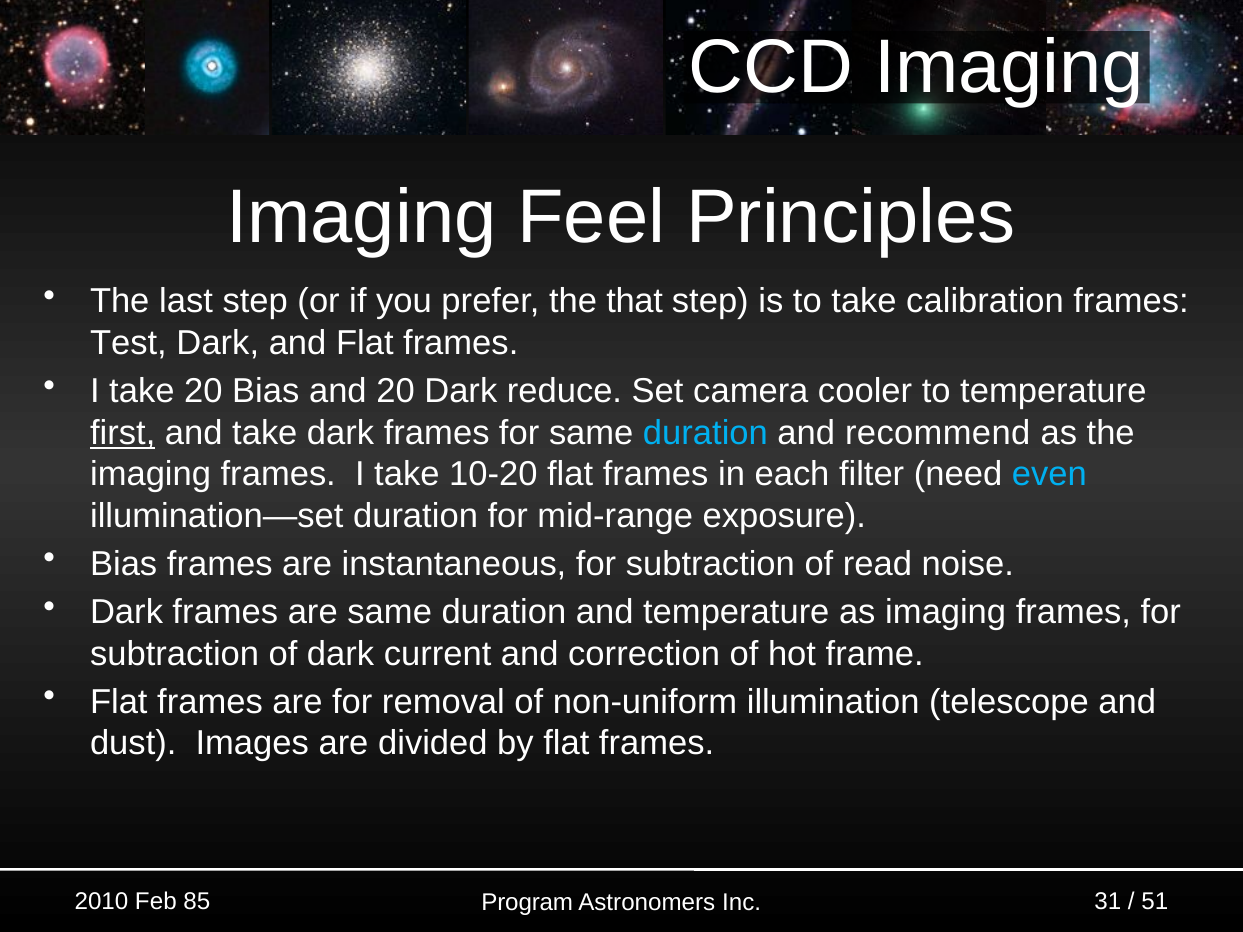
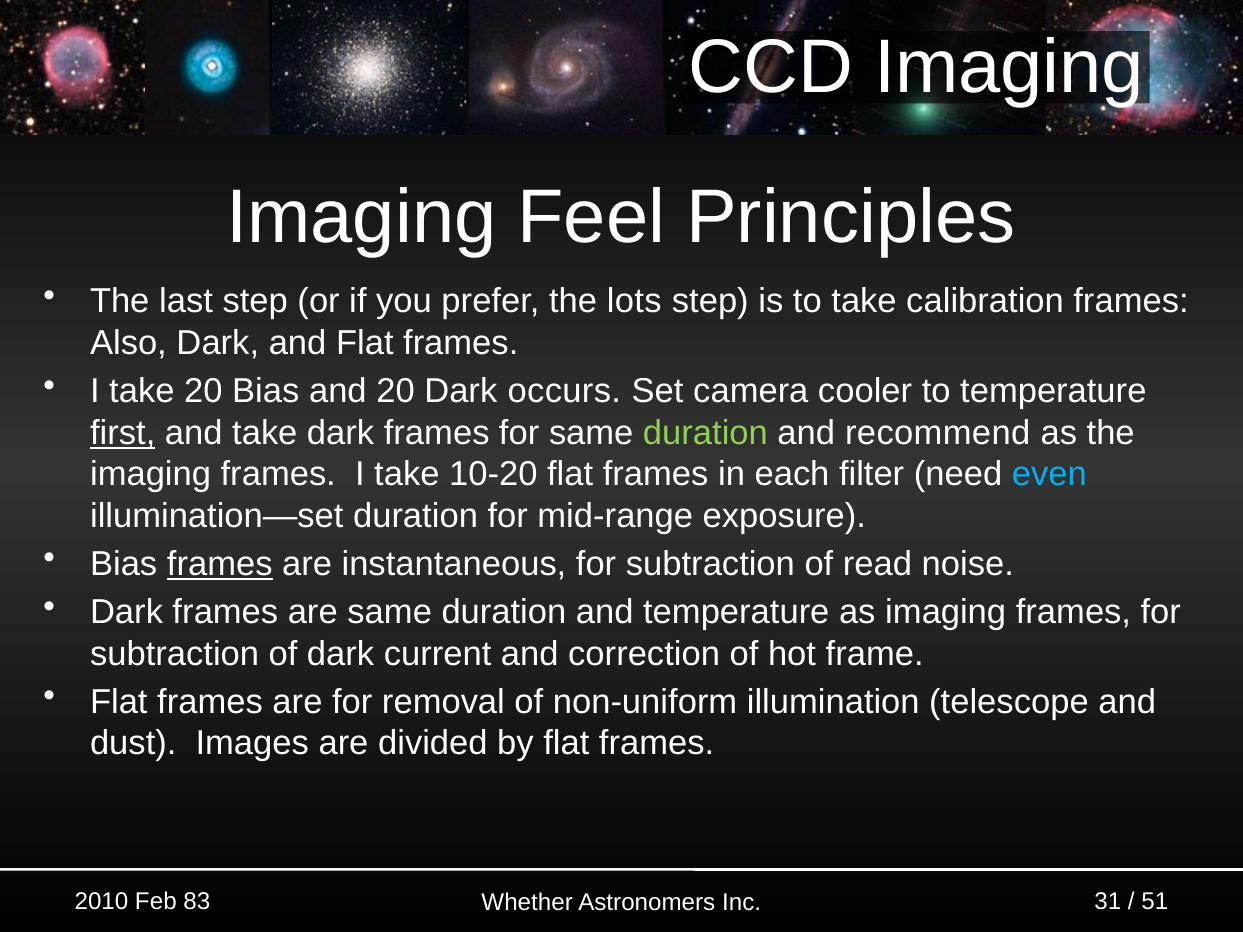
that: that -> lots (634, 302)
Test: Test -> Also (128, 343)
reduce: reduce -> occurs (564, 391)
duration colour: light blue -> light green (705, 433)
frames underline: none -> present (220, 564)
85: 85 -> 83 (197, 902)
Program: Program -> Whether (527, 902)
